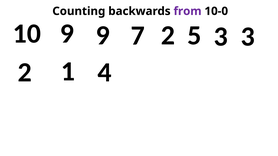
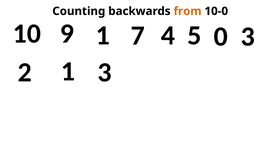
from colour: purple -> orange (188, 11)
9 9: 9 -> 1 (103, 35)
7 2: 2 -> 4 (168, 35)
5 3: 3 -> 0 (221, 37)
1 4: 4 -> 3 (104, 72)
